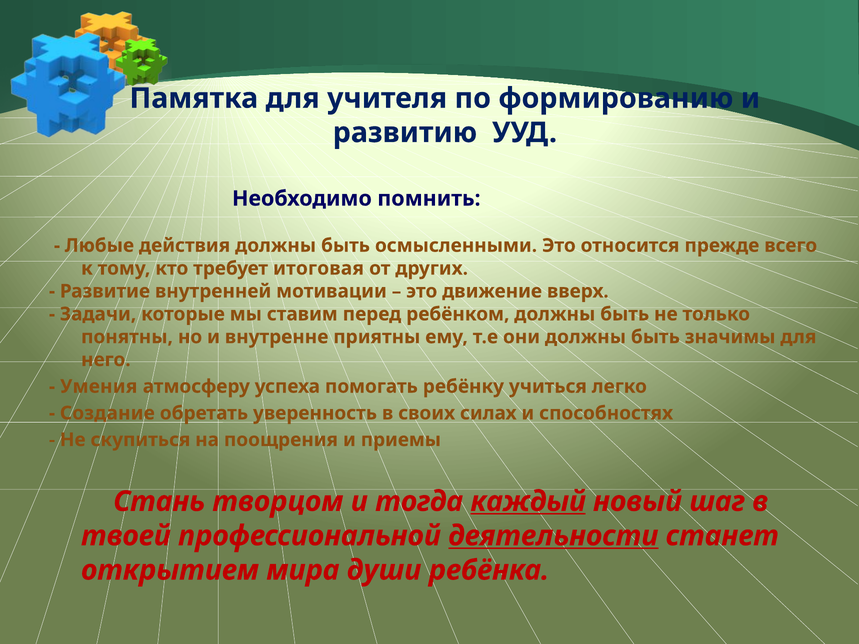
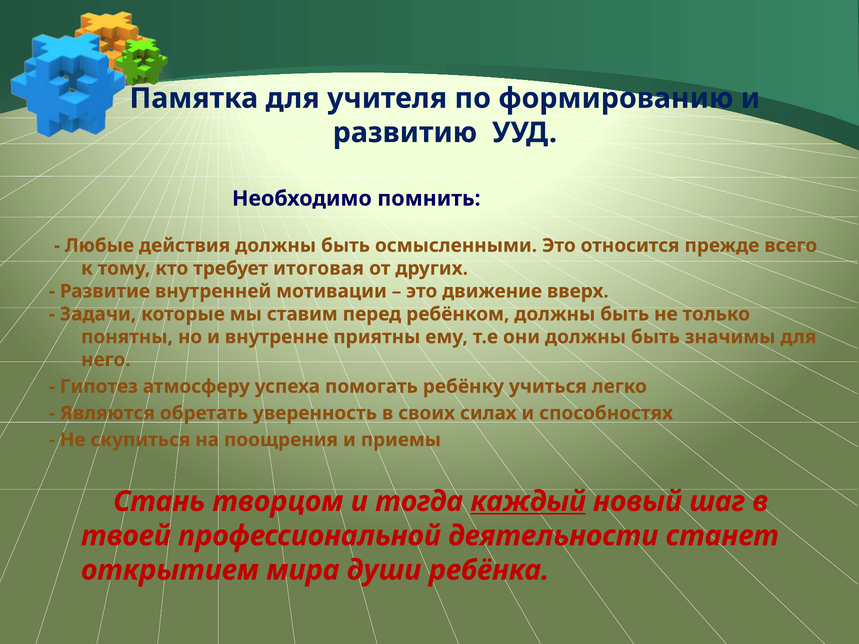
Умения: Умения -> Гипотез (99, 387)
Создание: Создание -> Являются (107, 413)
деятельности underline: present -> none (553, 536)
